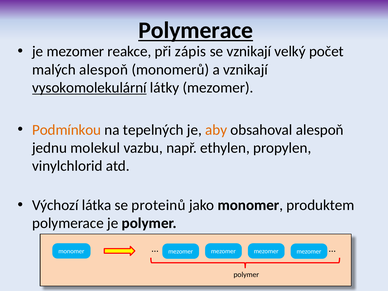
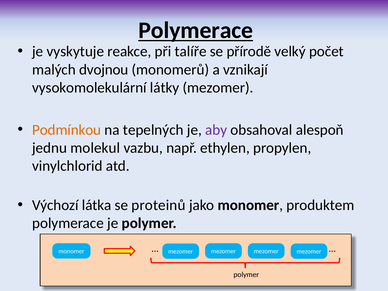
je mezomer: mezomer -> vyskytuje (75, 51)
zápis: zápis -> talíře (191, 51)
se vznikají: vznikají -> přírodě (249, 51)
malých alespoň: alespoň -> dvojnou (104, 70)
vysokomolekulární underline: present -> none (89, 88)
aby colour: orange -> purple (216, 130)
